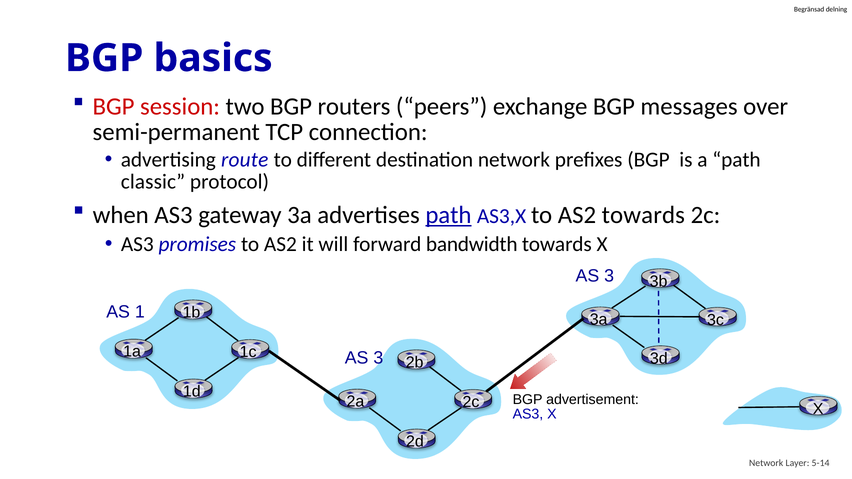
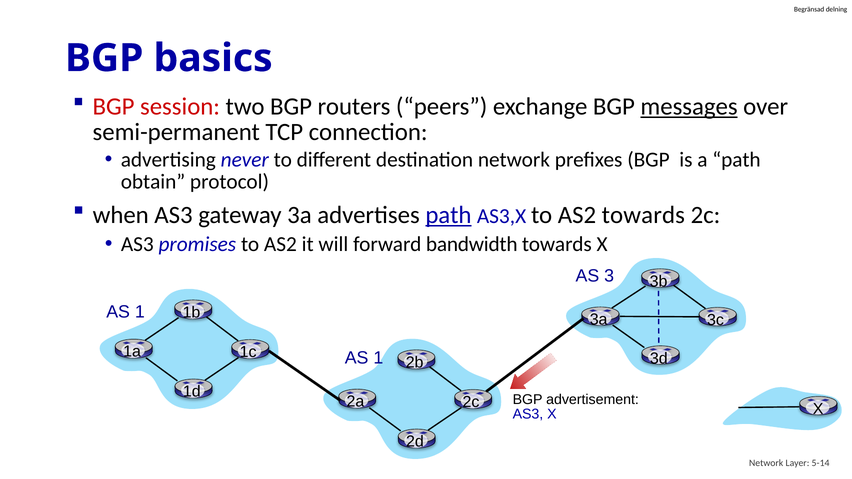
messages underline: none -> present (689, 107)
route: route -> never (245, 160)
classic: classic -> obtain (153, 182)
3: 3 -> 1 (378, 358)
